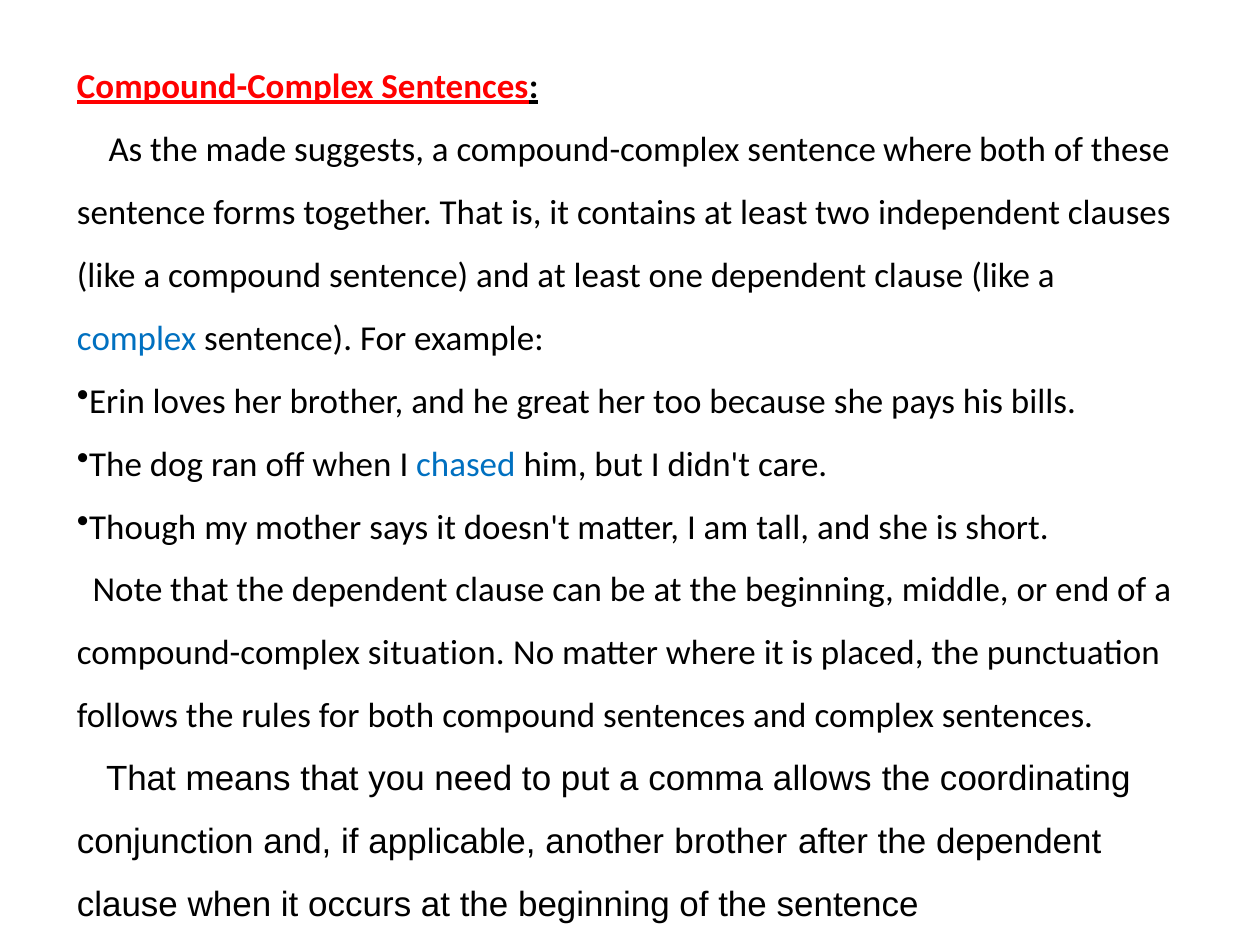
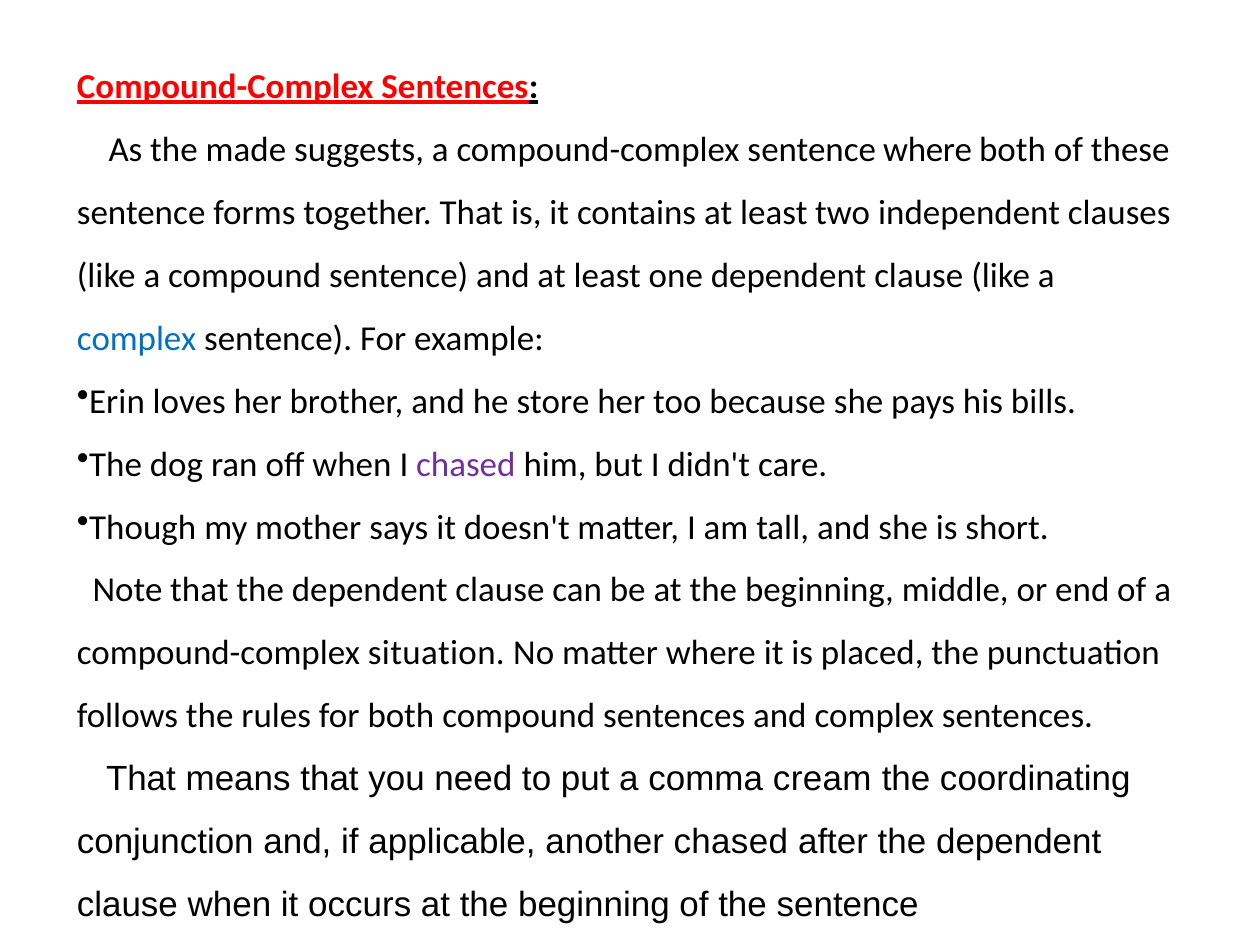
great: great -> store (553, 401)
chased colour: blue -> purple (466, 464)
allows: allows -> cream (822, 779)
another brother: brother -> chased (731, 842)
